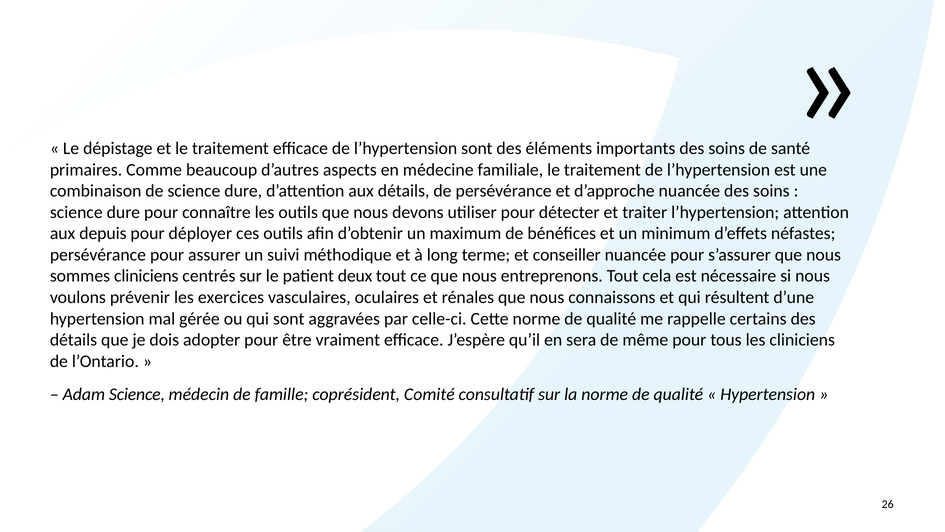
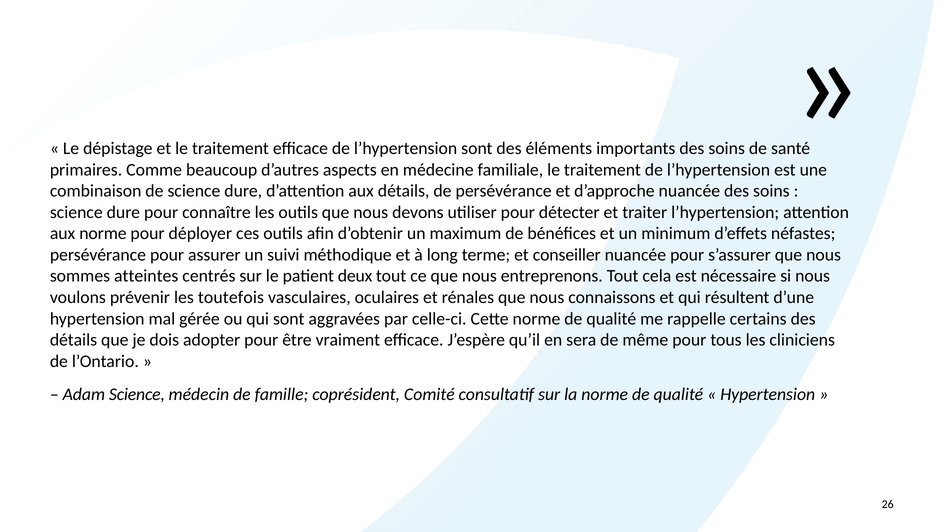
aux depuis: depuis -> norme (103, 233)
sommes cliniciens: cliniciens -> atteintes (146, 276)
exercices: exercices -> toutefois (231, 297)
